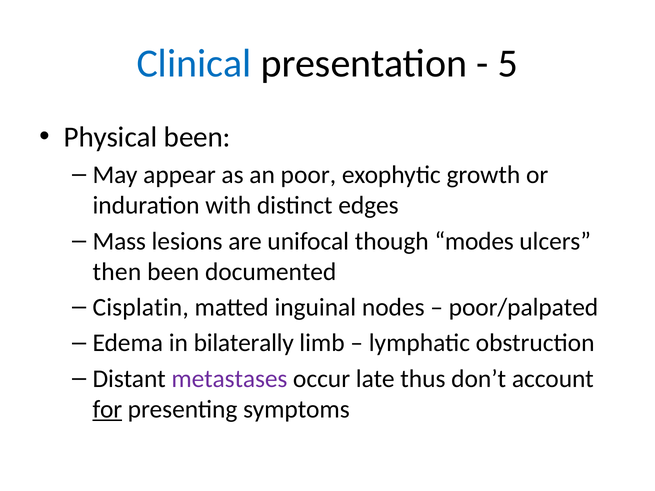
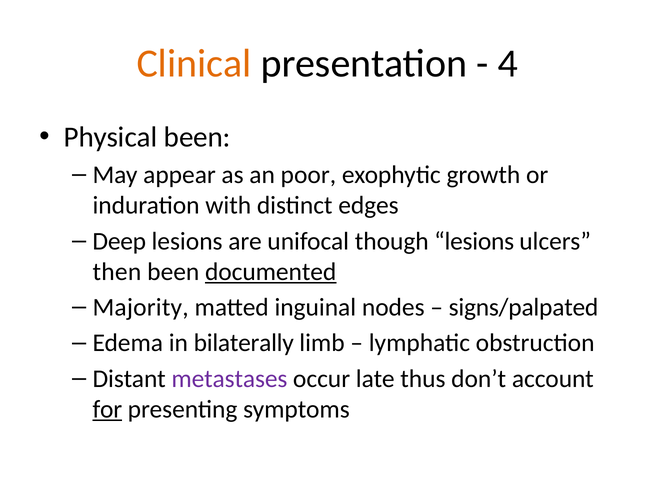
Clinical colour: blue -> orange (194, 63)
5: 5 -> 4 (508, 63)
Mass: Mass -> Deep (119, 241)
though modes: modes -> lesions (474, 241)
documented underline: none -> present (271, 272)
Cisplatin: Cisplatin -> Majority (141, 308)
poor/palpated: poor/palpated -> signs/palpated (524, 308)
